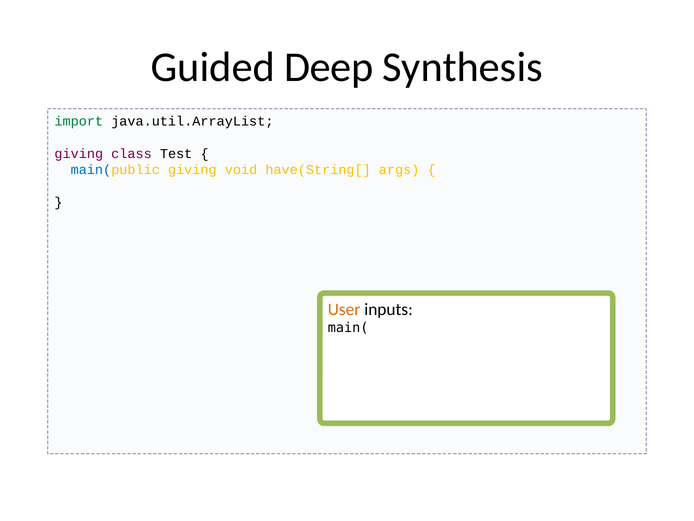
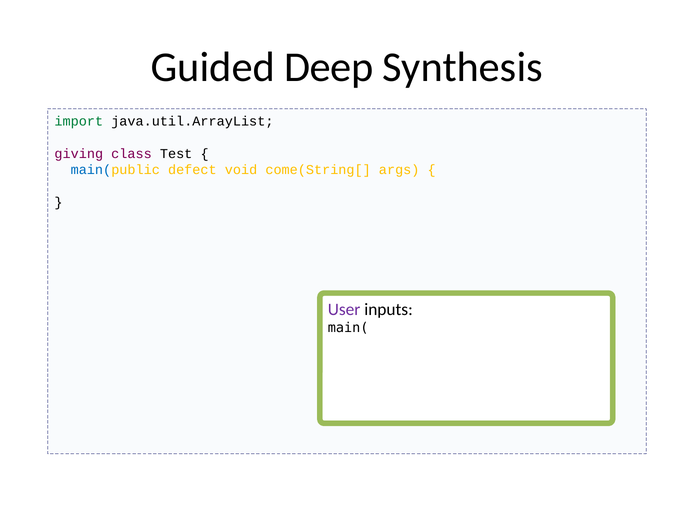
main(public giving: giving -> defect (192, 170)
have(String[: have(String[ -> come(String[ (318, 170)
User colour: orange -> purple (344, 309)
